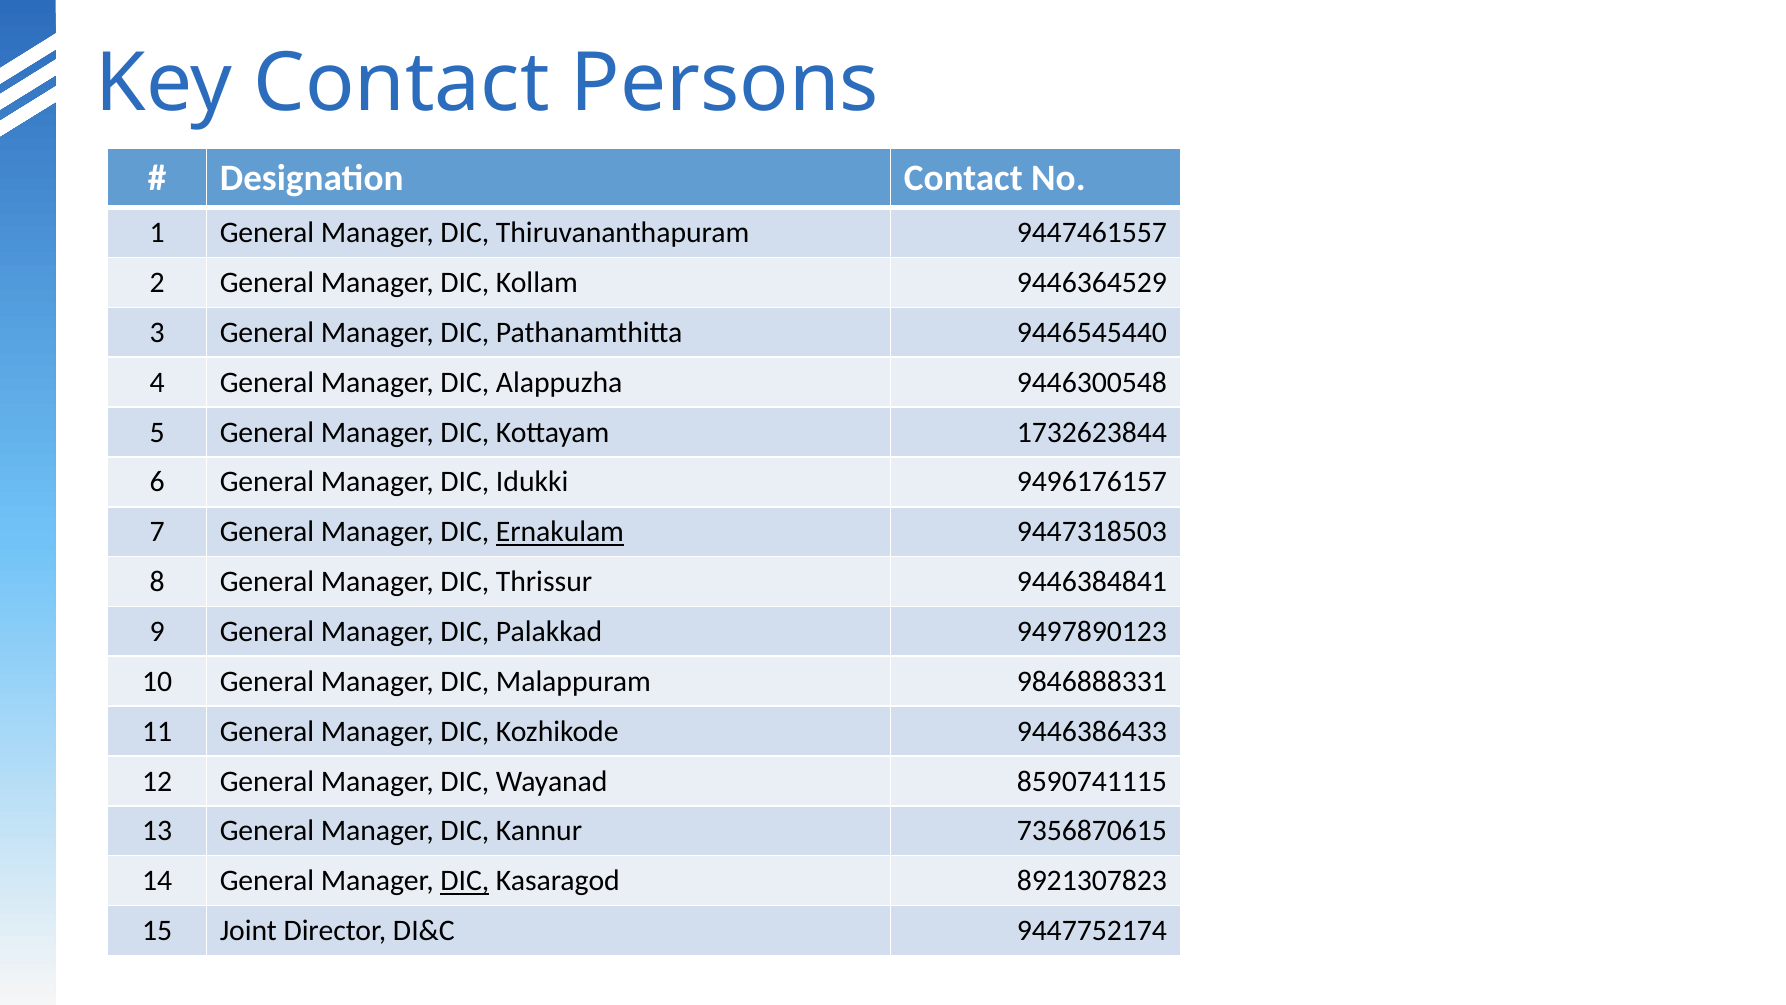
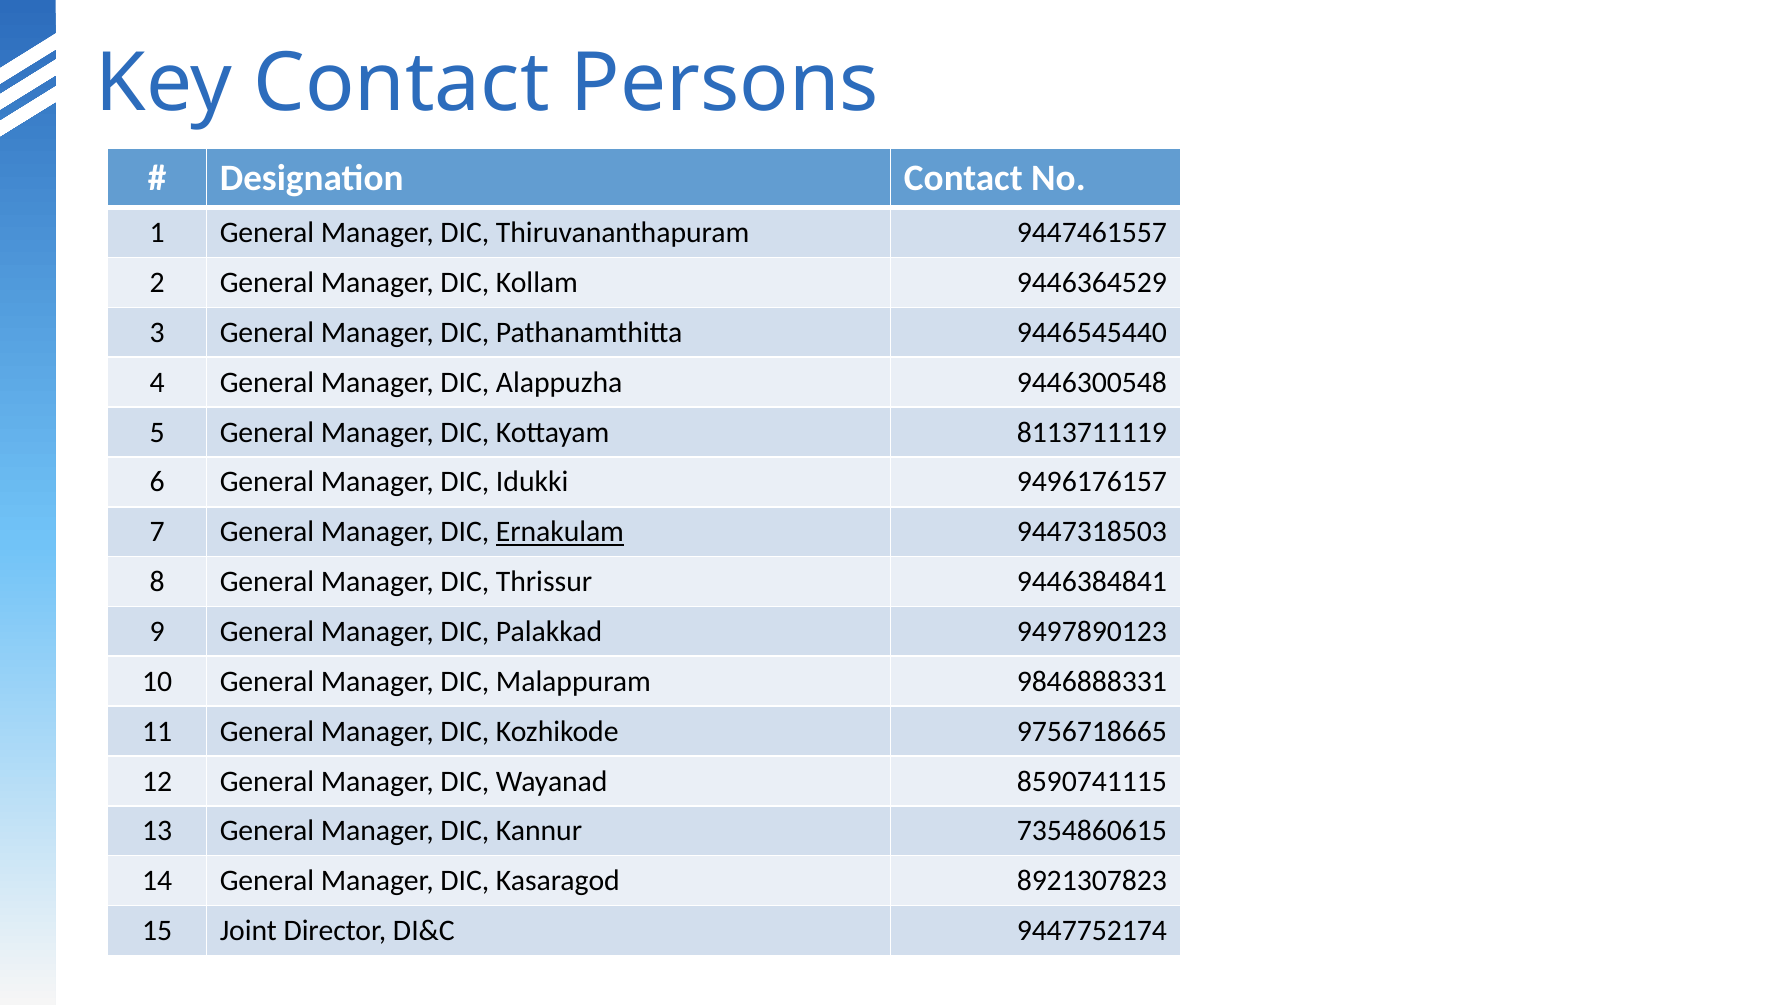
1732623844: 1732623844 -> 8113711119 (1092, 432)
9446386433: 9446386433 -> 9756718665 (1092, 731)
7356870615: 7356870615 -> 7354860615 (1092, 831)
DIC underline: present -> none (465, 881)
